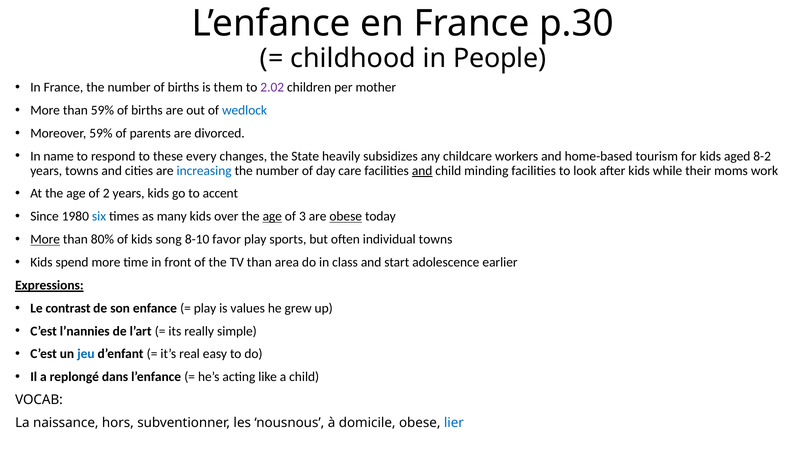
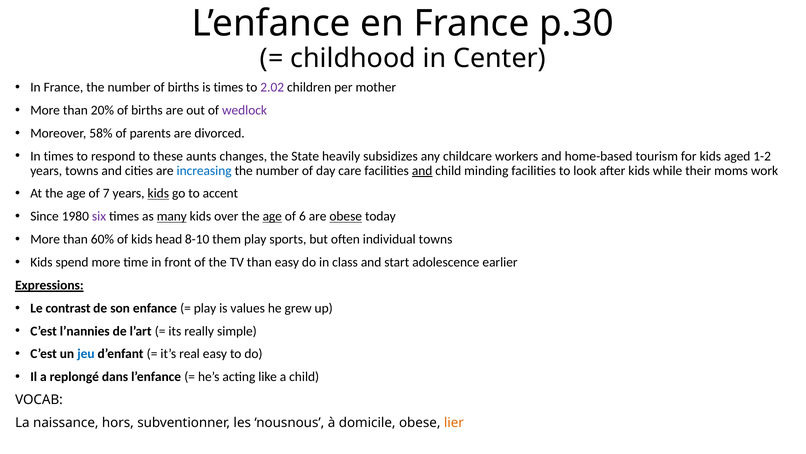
People: People -> Center (500, 58)
is them: them -> times (228, 87)
than 59%: 59% -> 20% (102, 110)
wedlock colour: blue -> purple (245, 110)
Moreover 59%: 59% -> 58% (101, 133)
In name: name -> times (59, 156)
every: every -> aunts (201, 156)
8-2: 8-2 -> 1-2 (762, 156)
2: 2 -> 7 (106, 193)
kids underline: none -> present (158, 193)
six colour: blue -> purple (99, 216)
many underline: none -> present (172, 216)
3: 3 -> 6 (302, 216)
More underline: present -> none (45, 239)
80%: 80% -> 60% (102, 239)
song: song -> head (169, 239)
favor: favor -> them (227, 239)
than area: area -> easy (287, 262)
lier colour: blue -> orange (454, 422)
